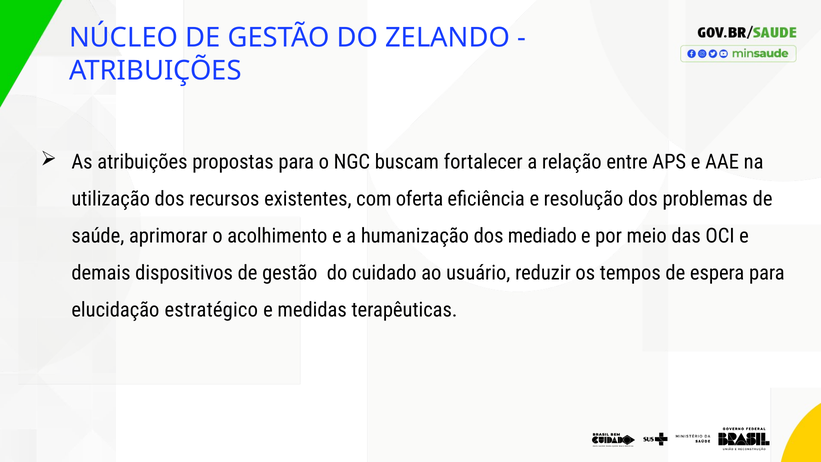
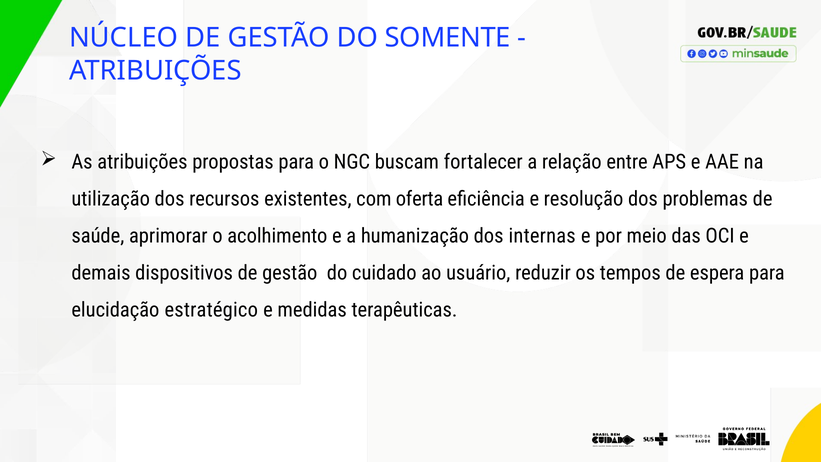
ZELANDO: ZELANDO -> SOMENTE (448, 38)
mediado: mediado -> internas (542, 236)
